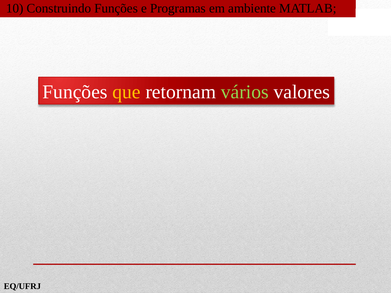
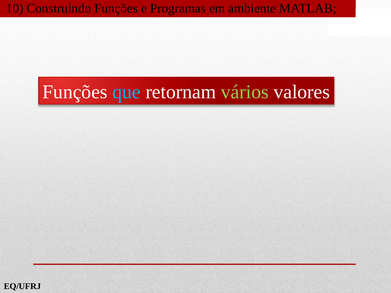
que colour: yellow -> light blue (126, 92)
